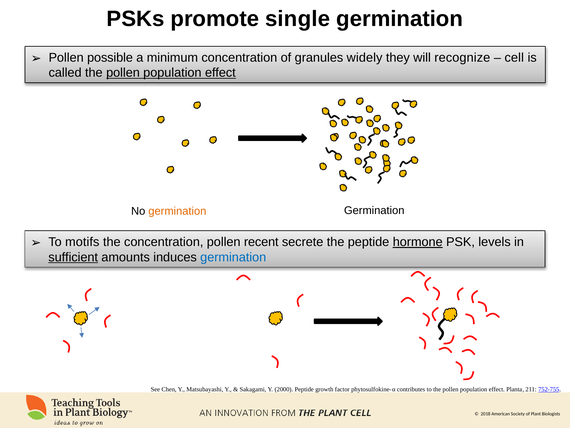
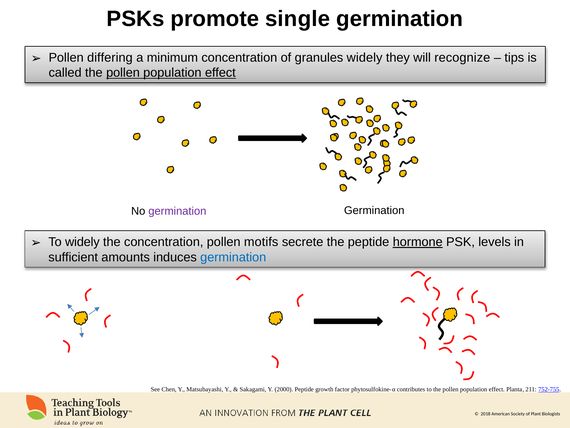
possible: possible -> differing (110, 58)
cell: cell -> tips (514, 58)
germination colour: orange -> purple (177, 211)
To motifs: motifs -> widely (82, 242)
recent: recent -> motifs (261, 242)
sufficient underline: present -> none (73, 257)
